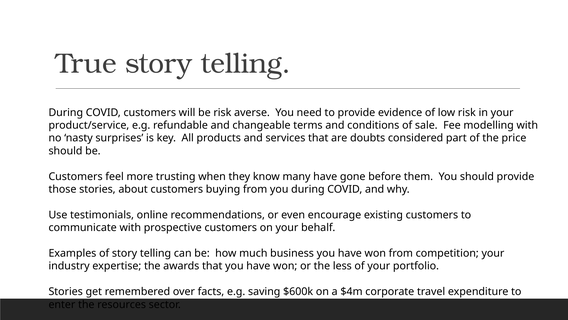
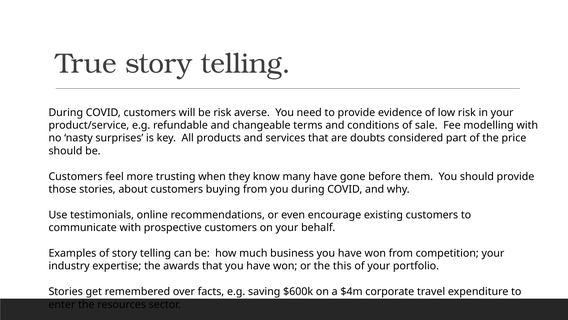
less: less -> this (342, 266)
